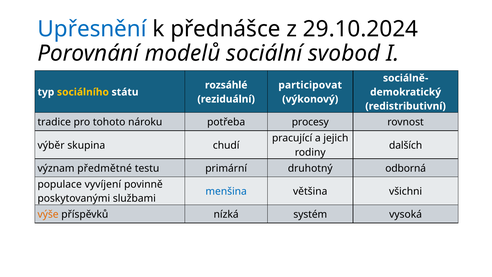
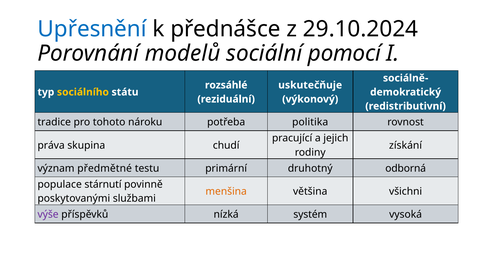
svobod: svobod -> pomocí (344, 54)
participovat: participovat -> uskutečňuje (310, 85)
procesy: procesy -> politika (310, 122)
výběr: výběr -> práva (51, 145)
dalších: dalších -> získání (406, 145)
vyvíjení: vyvíjení -> stárnutí (103, 184)
menšina colour: blue -> orange (226, 191)
výše colour: orange -> purple (48, 214)
